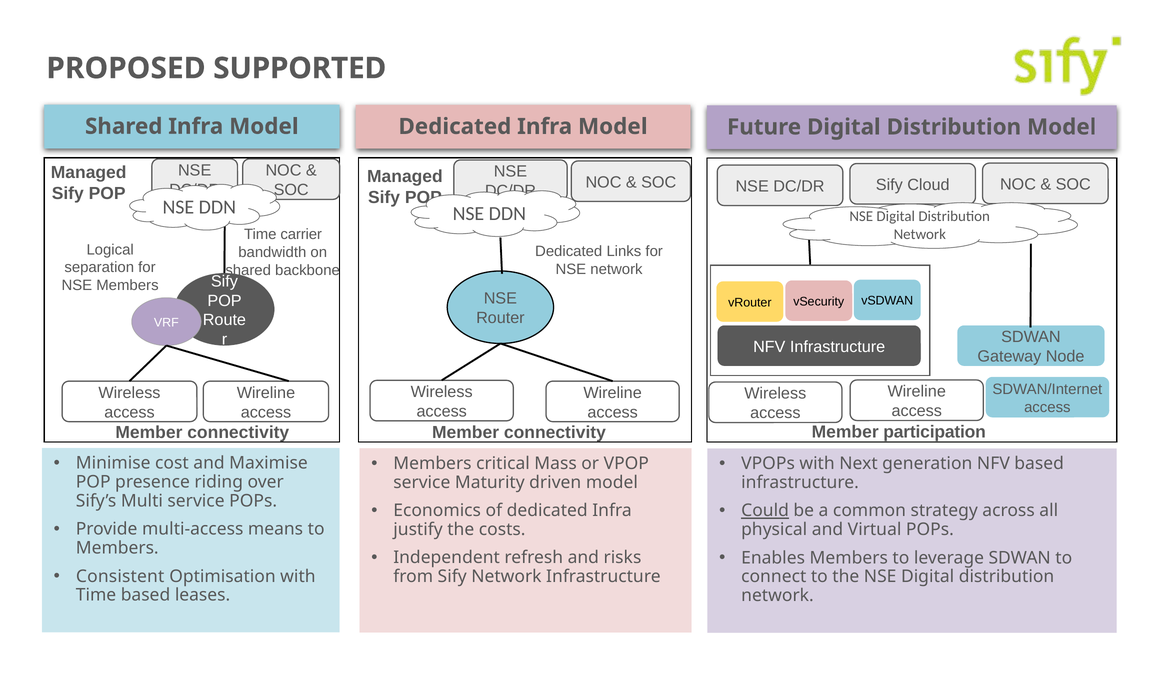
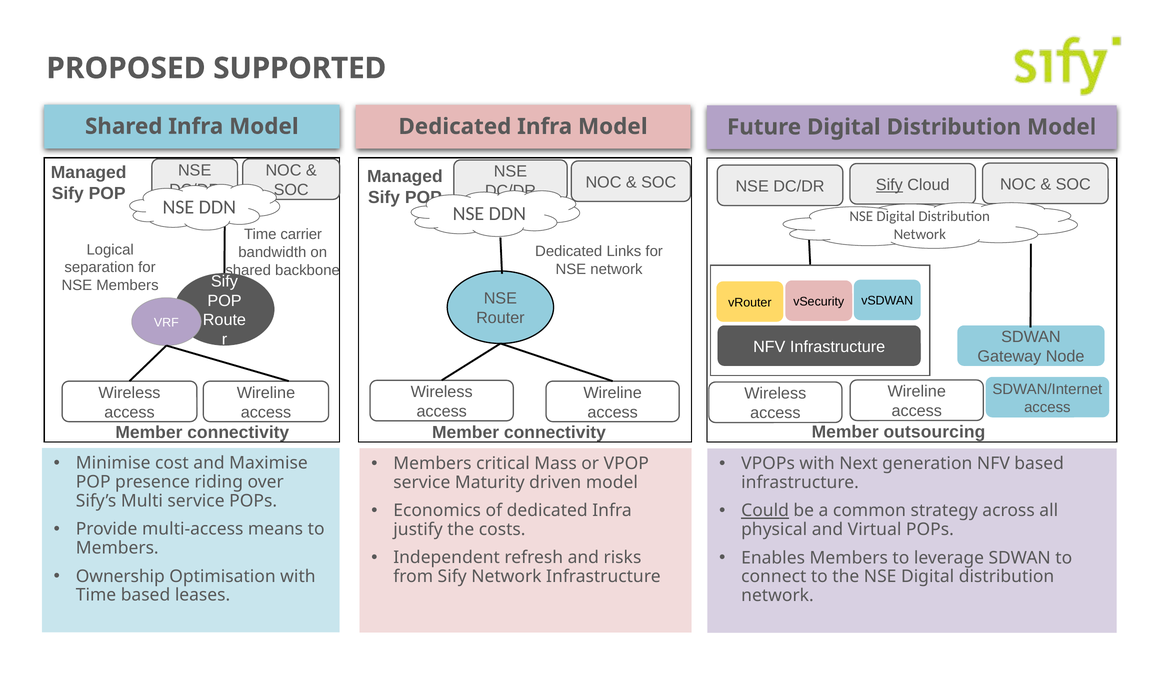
Sify underline: none -> present (889, 185)
participation: participation -> outsourcing (934, 432)
Consistent: Consistent -> Ownership (120, 577)
